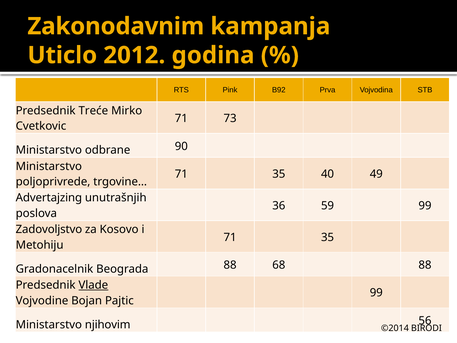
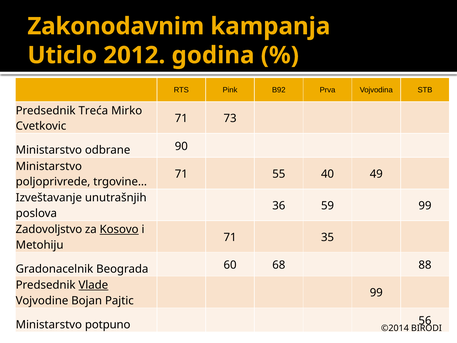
Treće: Treće -> Treća (93, 111)
35: 35 -> 55 (279, 174)
Advertajzing: Advertajzing -> Izveštavanje (49, 198)
Kosovo underline: none -> present (119, 229)
88: 88 -> 60 (230, 265)
njihovim: njihovim -> potpuno (108, 324)
